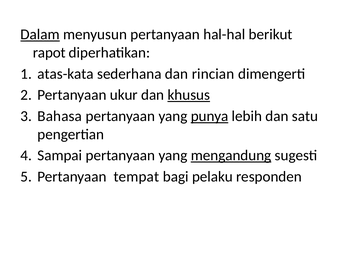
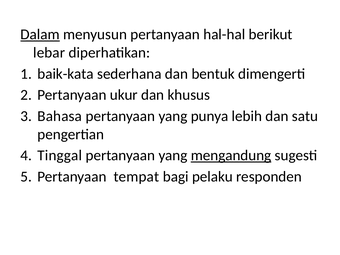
rapot: rapot -> lebar (49, 53)
atas-kata: atas-kata -> baik-kata (66, 74)
rincian: rincian -> bentuk (213, 74)
khusus underline: present -> none (189, 95)
punya underline: present -> none (210, 116)
Sampai: Sampai -> Tinggal (60, 156)
